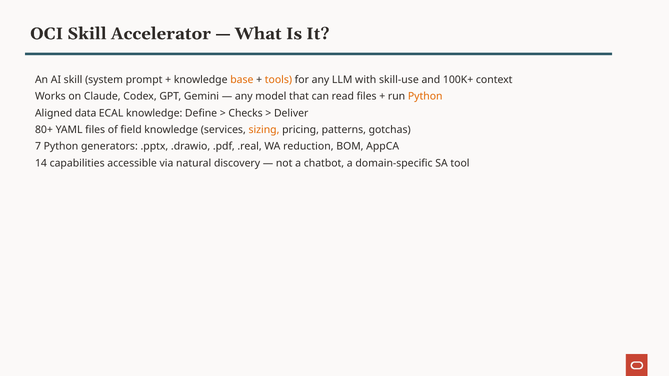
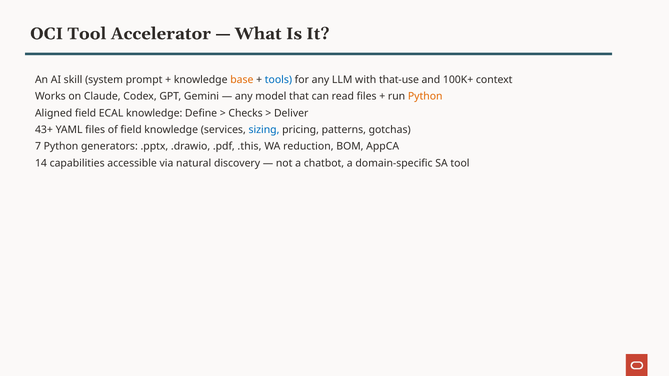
OCI Skill: Skill -> Tool (87, 34)
tools colour: orange -> blue (278, 80)
skill-use: skill-use -> that-use (399, 80)
Aligned data: data -> field (86, 113)
80+: 80+ -> 43+ (44, 130)
sizing colour: orange -> blue (264, 130)
.real: .real -> .this (250, 147)
